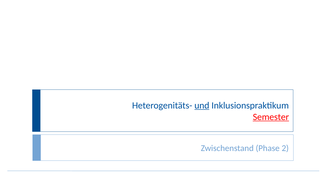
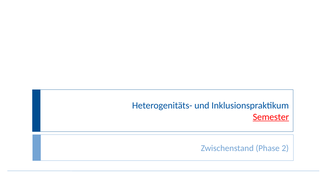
und underline: present -> none (202, 106)
